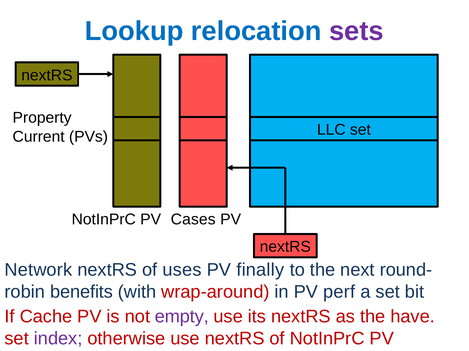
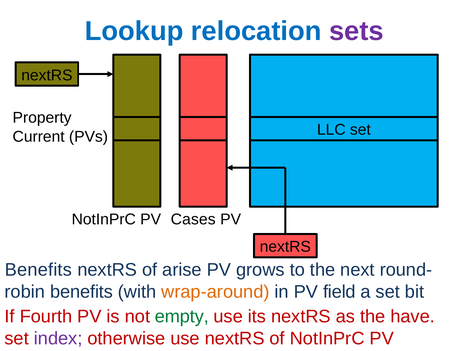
Network: Network -> Benefits (38, 270)
uses: uses -> arise (182, 270)
finally: finally -> grows (260, 270)
wrap-around colour: red -> orange (215, 292)
perf: perf -> field (339, 292)
Cache: Cache -> Fourth (46, 317)
empty colour: purple -> green (182, 317)
